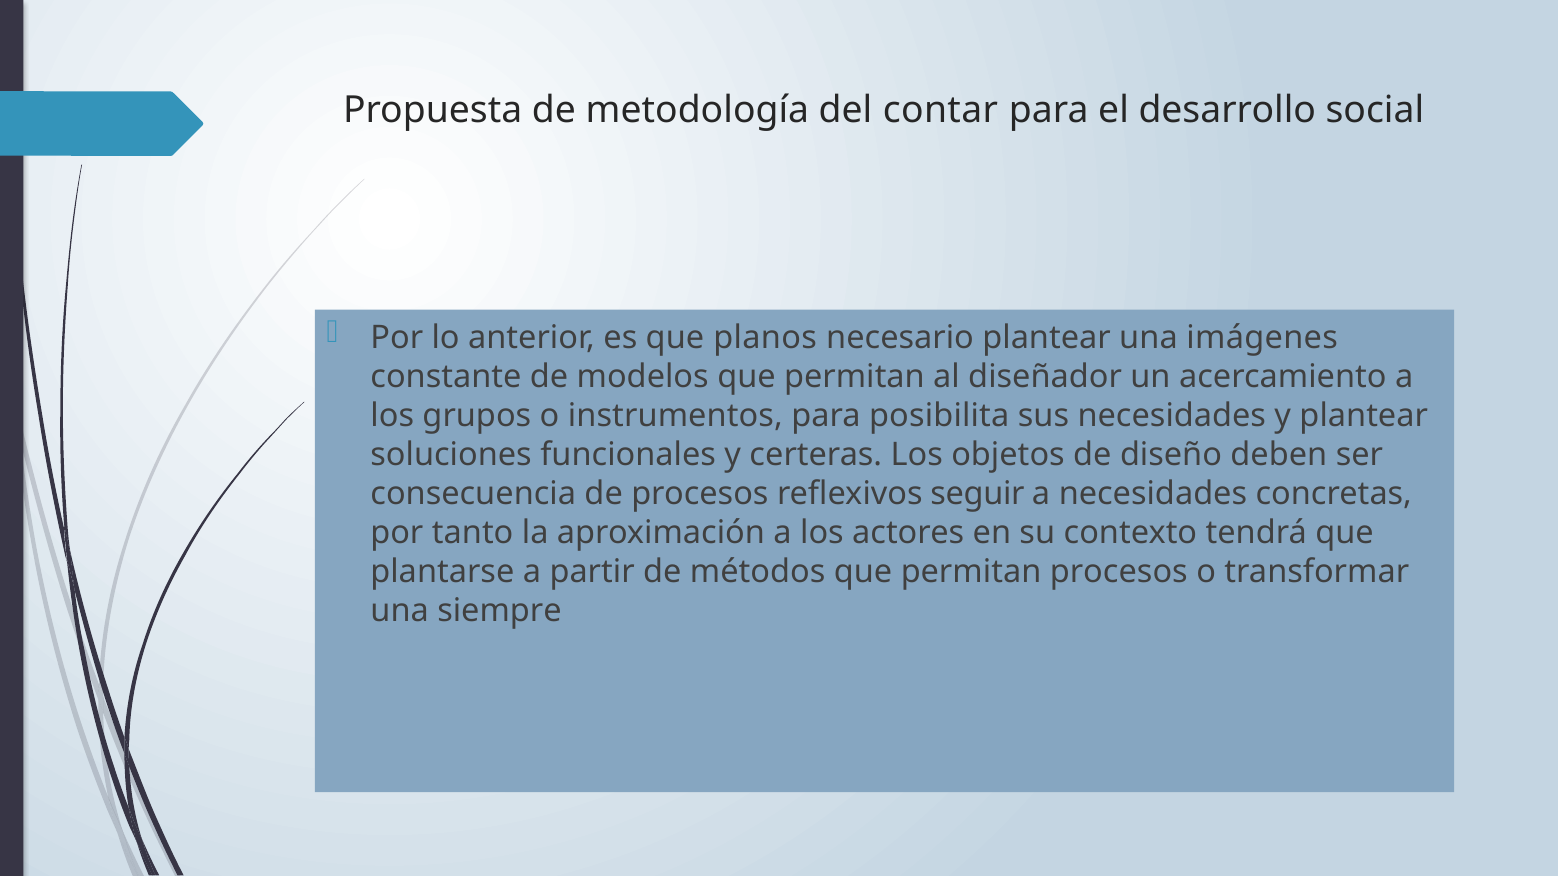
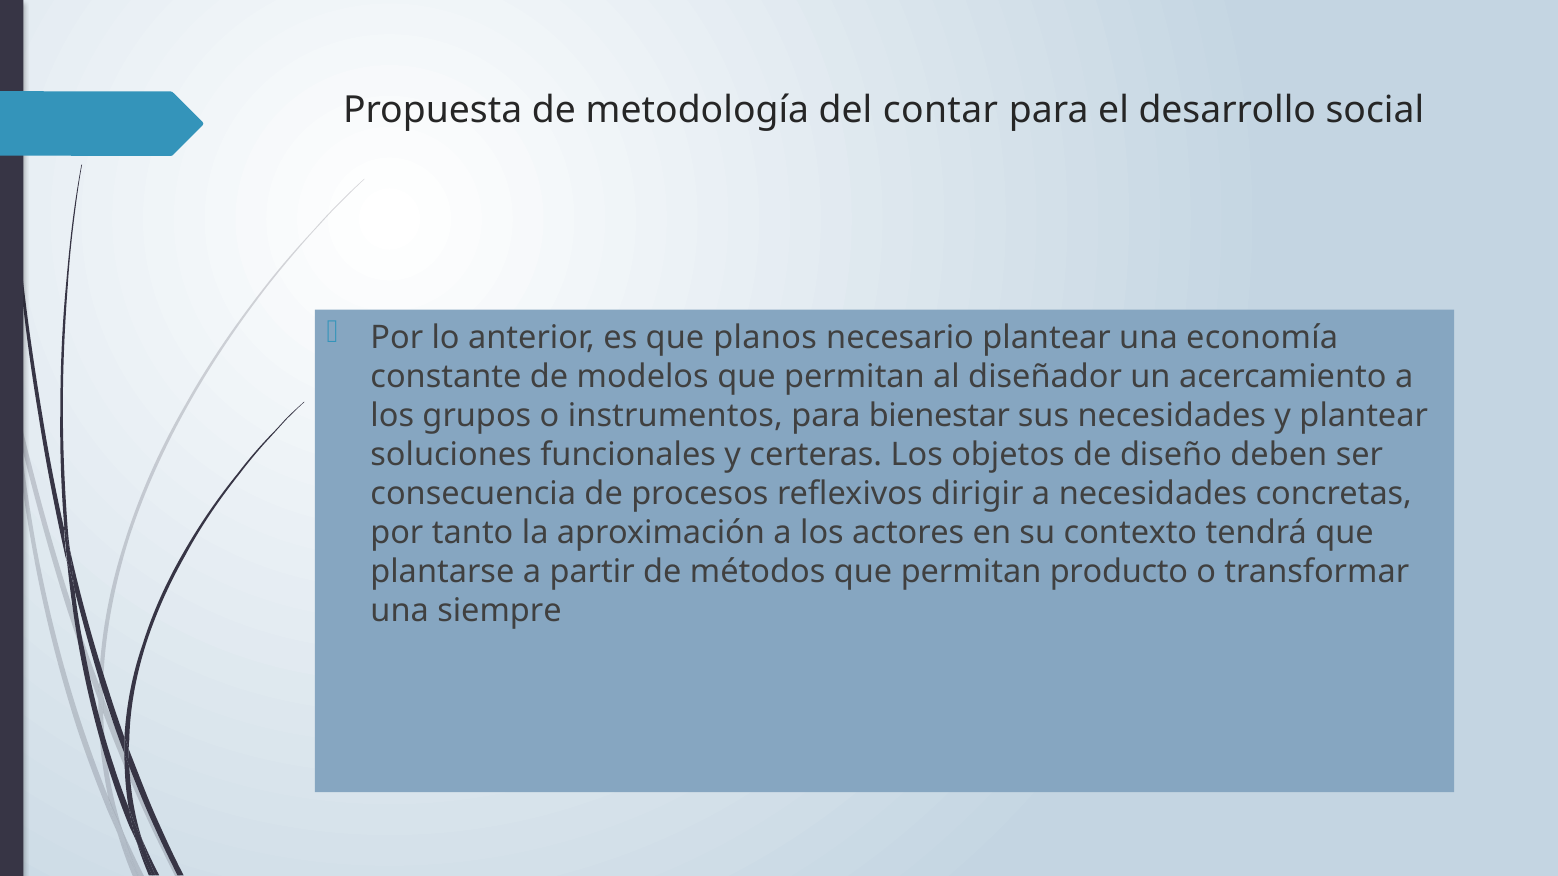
imágenes: imágenes -> economía (1262, 337)
posibilita: posibilita -> bienestar (939, 416)
seguir: seguir -> dirigir (977, 494)
permitan procesos: procesos -> producto (1119, 572)
